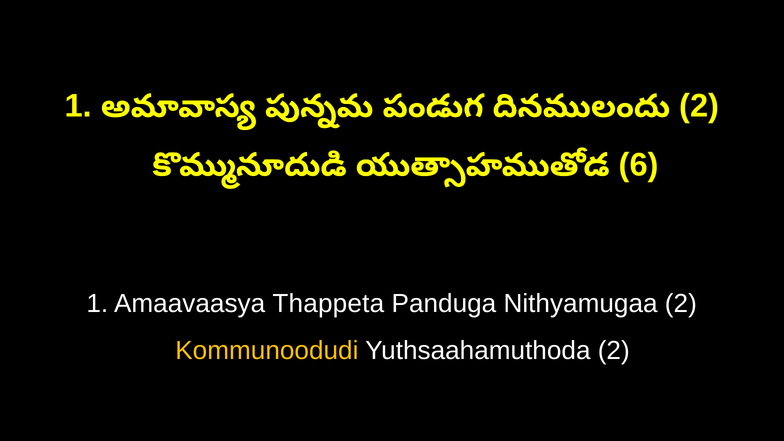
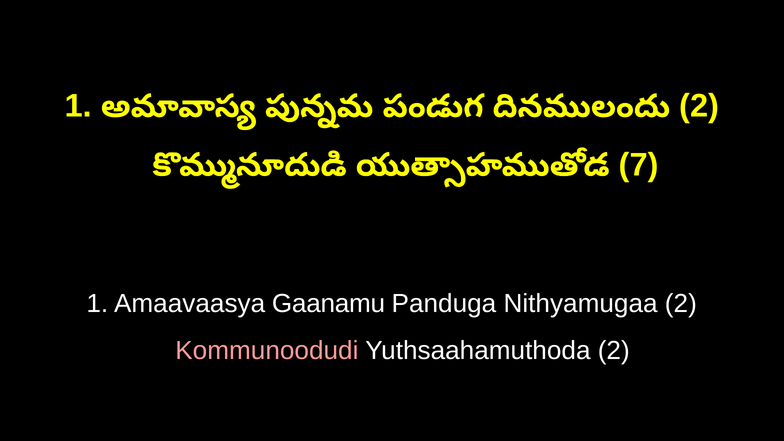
6: 6 -> 7 (639, 165)
Thappeta: Thappeta -> Gaanamu (329, 304)
Kommunoodudi colour: yellow -> pink (267, 351)
